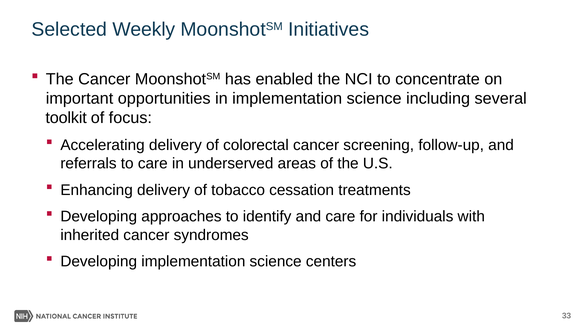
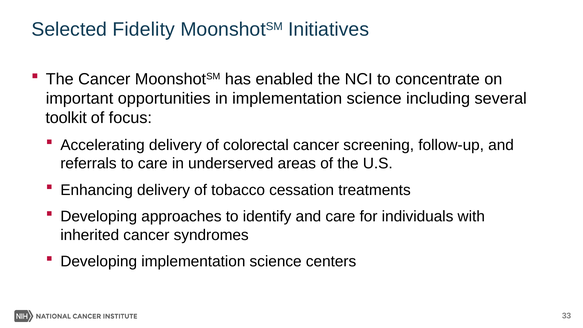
Weekly: Weekly -> Fidelity (144, 30)
